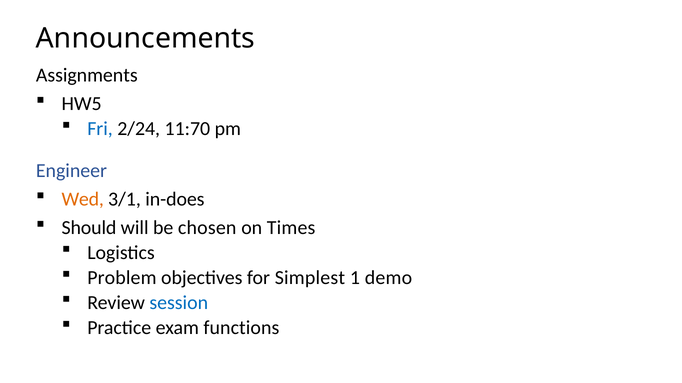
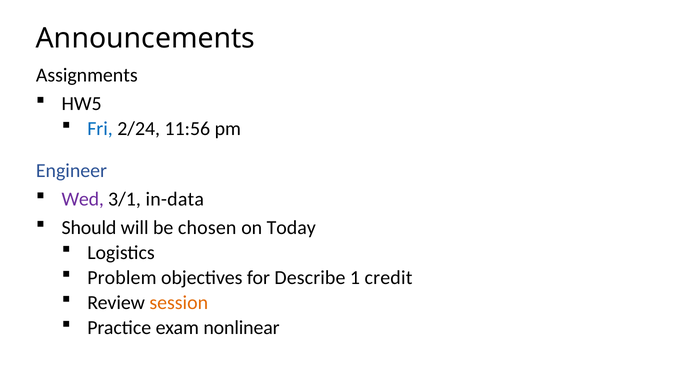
11:70: 11:70 -> 11:56 (187, 129)
Wed colour: orange -> purple (83, 199)
in-does: in-does -> in-data (175, 199)
Times: Times -> Today (291, 228)
Simplest: Simplest -> Describe (310, 278)
demo: demo -> credit (388, 278)
session colour: blue -> orange (179, 303)
functions: functions -> nonlinear (242, 328)
